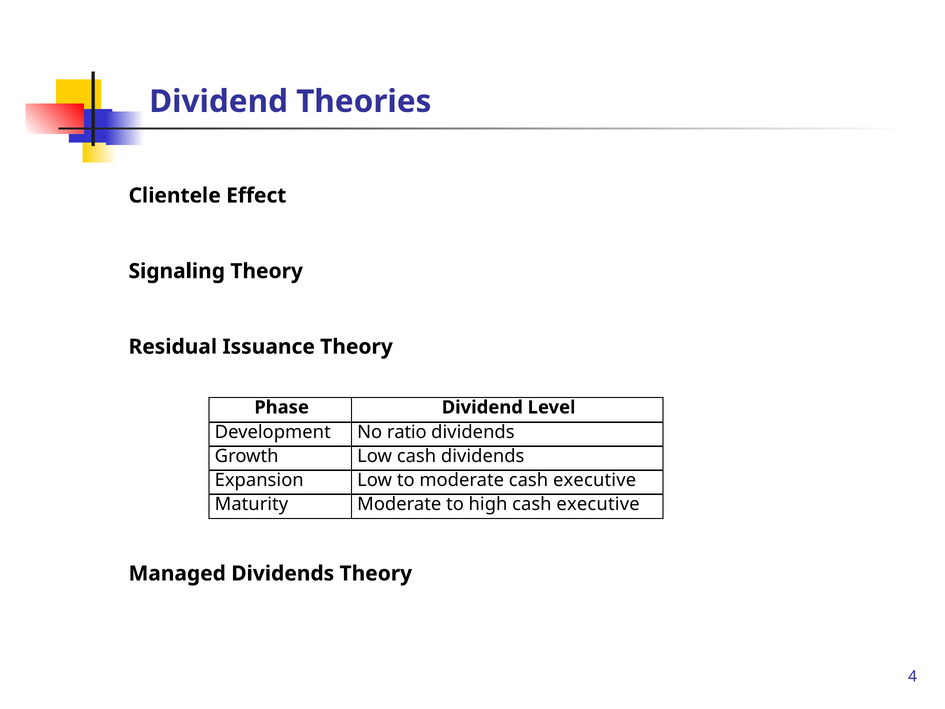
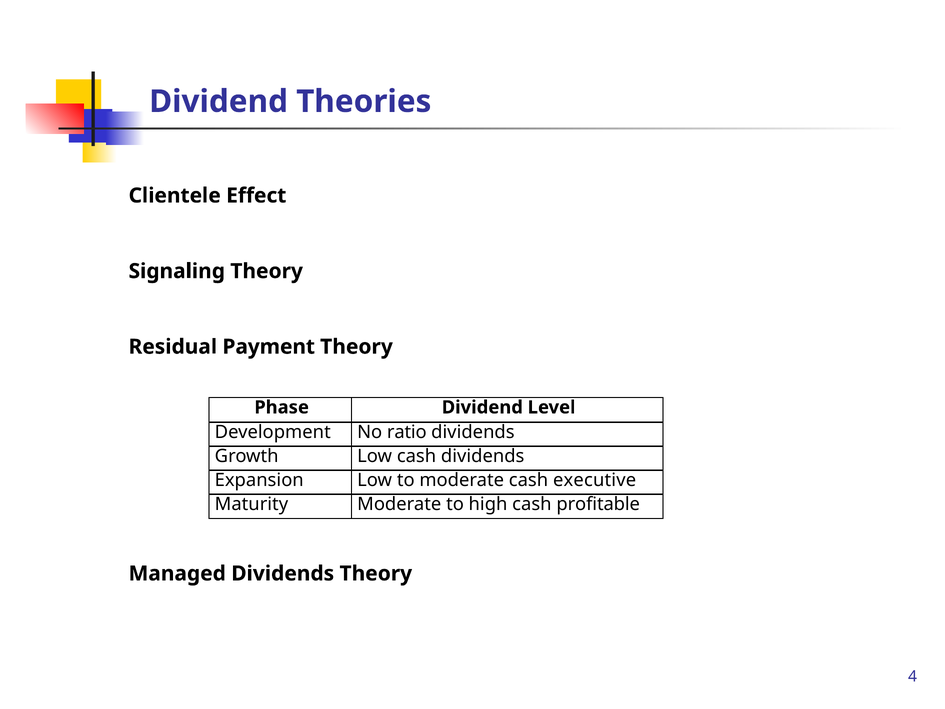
Issuance: Issuance -> Payment (269, 347)
high cash executive: executive -> profitable (598, 504)
